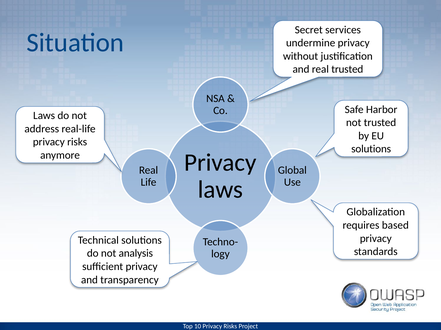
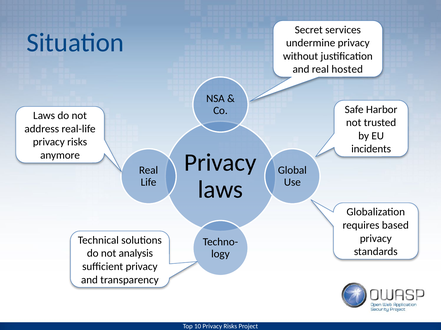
real trusted: trusted -> hosted (347, 70)
solutions: solutions -> incidents (371, 149)
